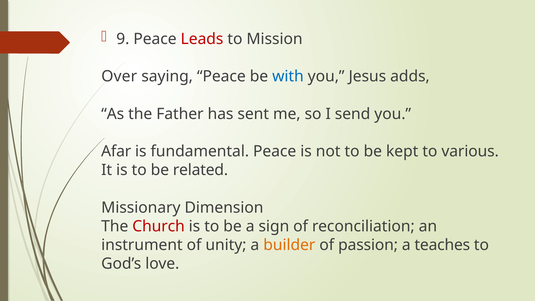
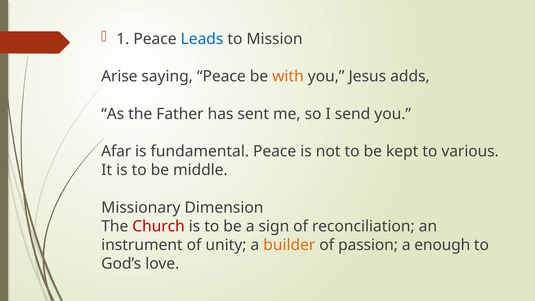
9: 9 -> 1 (123, 39)
Leads colour: red -> blue (202, 39)
Over: Over -> Arise (119, 76)
with colour: blue -> orange (288, 76)
related: related -> middle (200, 170)
teaches: teaches -> enough (442, 245)
